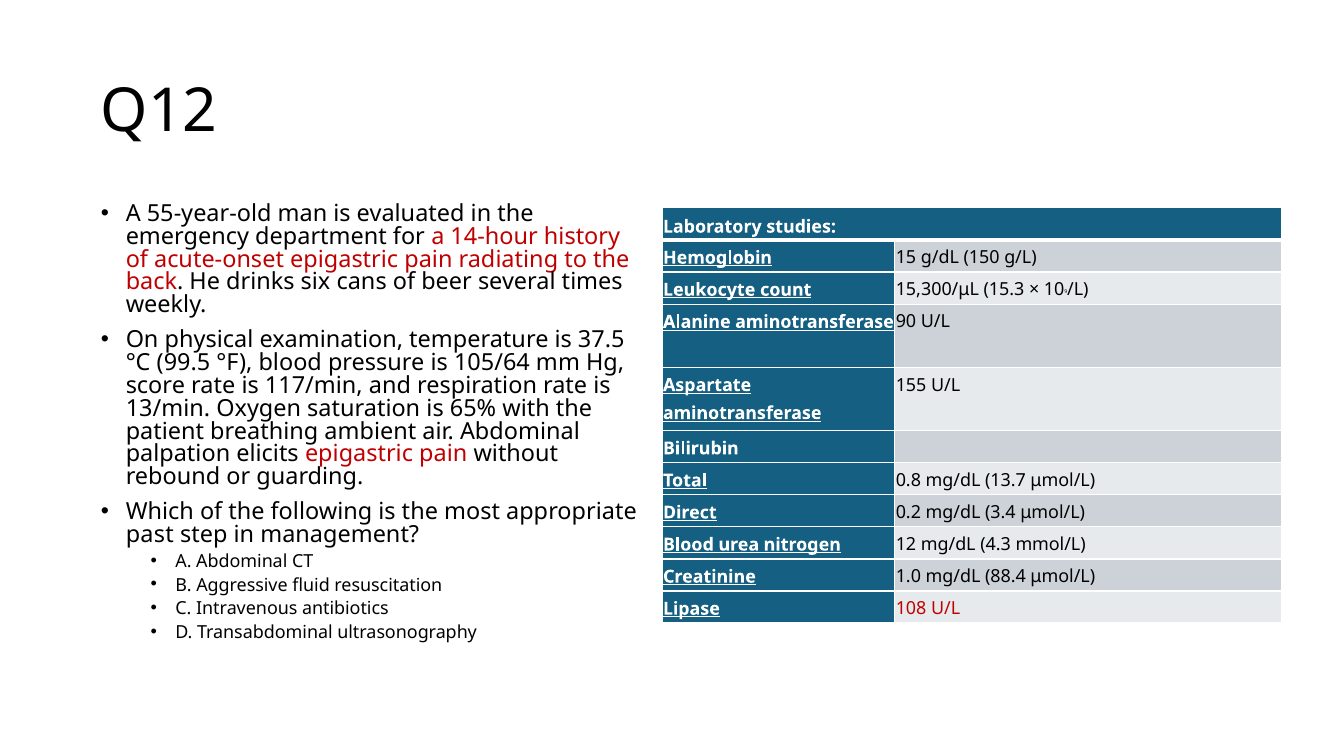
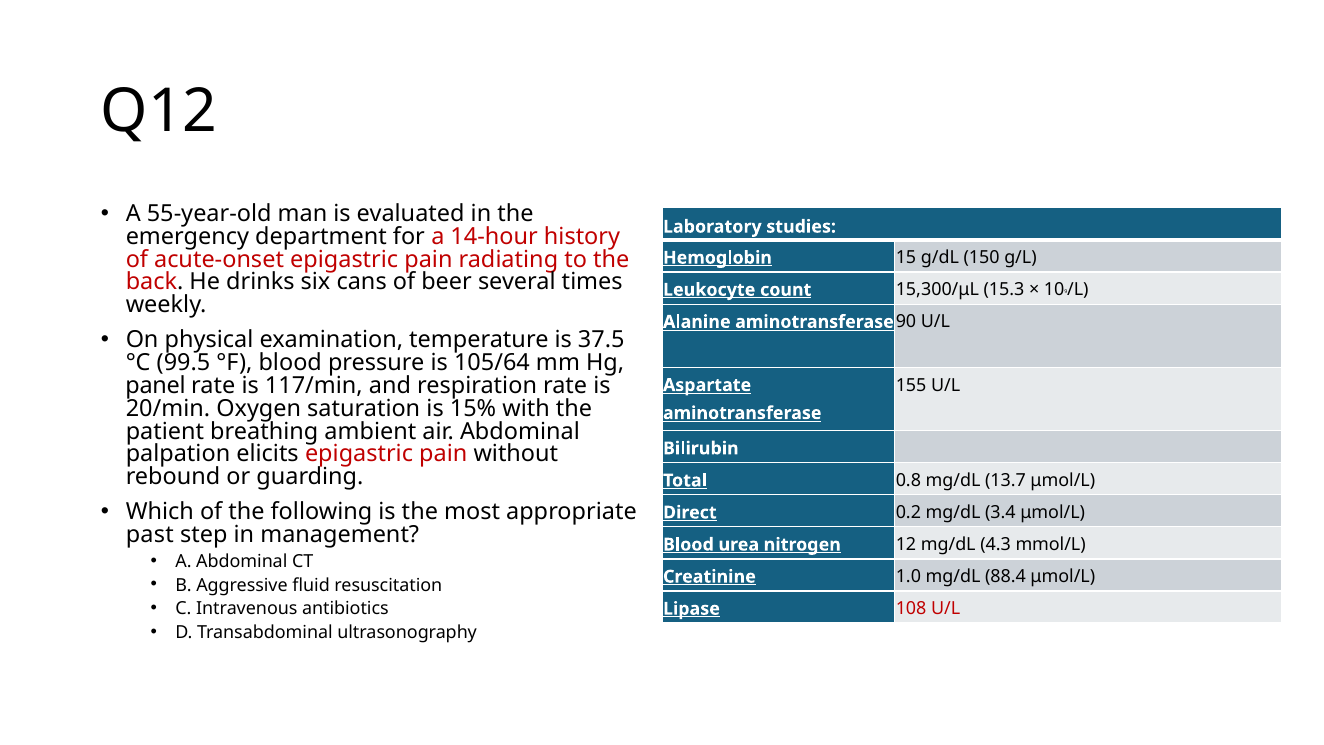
score: score -> panel (156, 386)
13/min: 13/min -> 20/min (168, 408)
65%: 65% -> 15% (473, 408)
